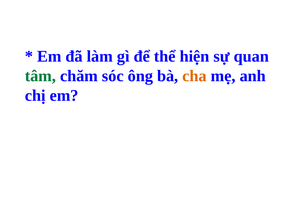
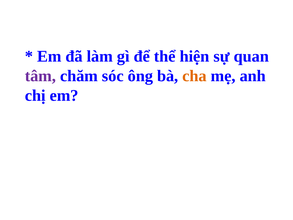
tâm colour: green -> purple (40, 76)
